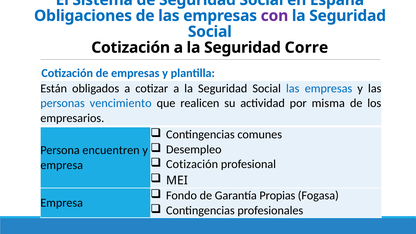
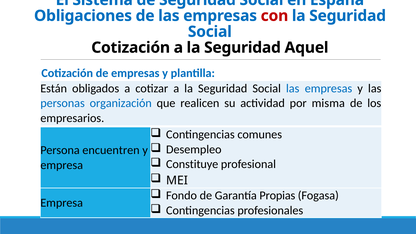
con colour: purple -> red (274, 16)
Corre: Corre -> Aquel (307, 48)
vencimiento: vencimiento -> organización (121, 103)
Cotización: Cotización -> Constituye (192, 164)
